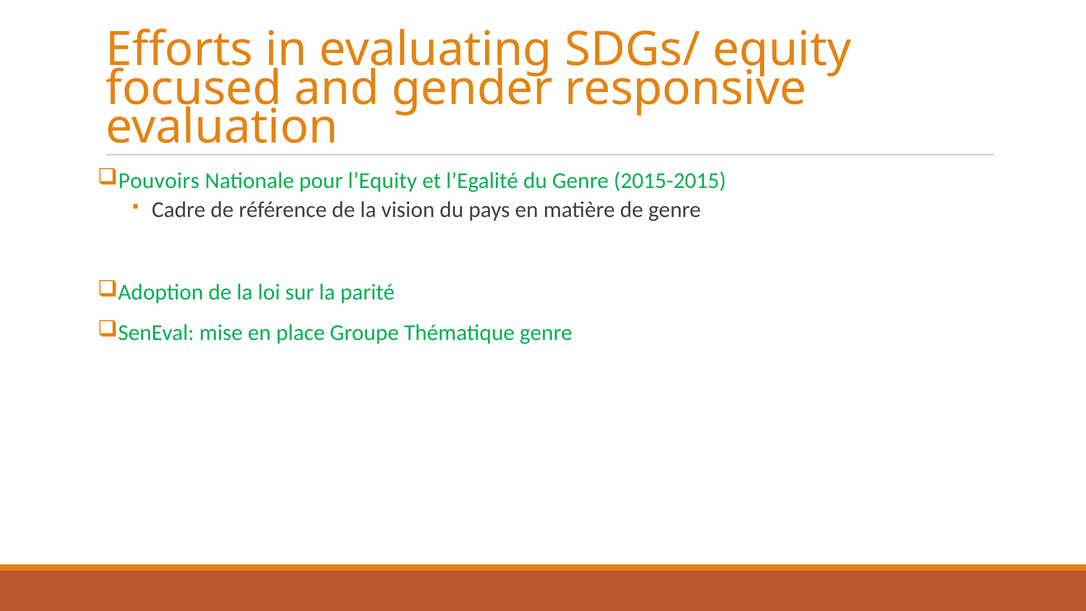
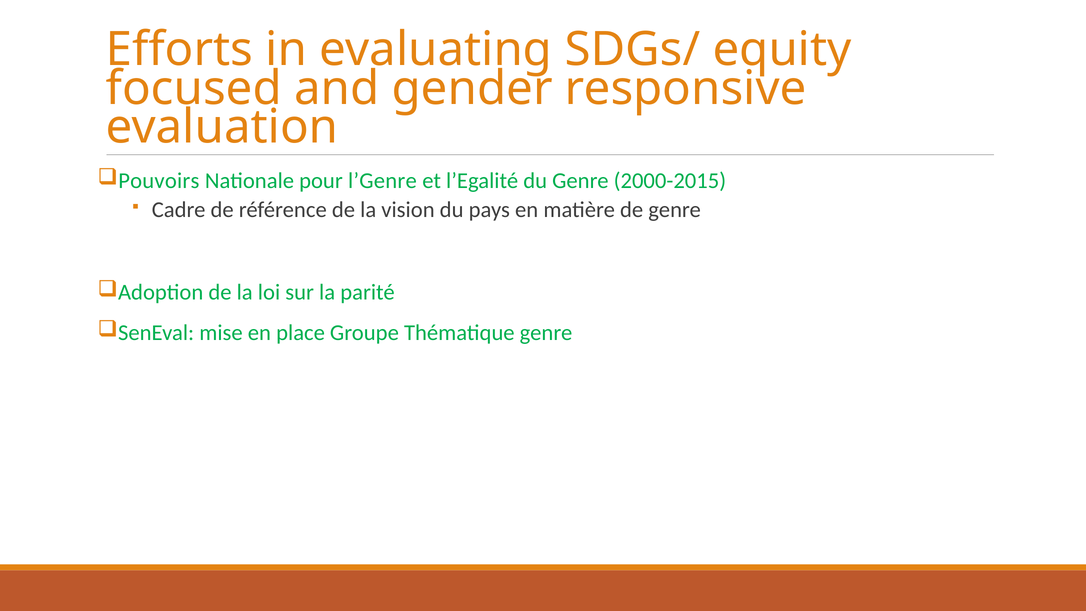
l’Equity: l’Equity -> l’Genre (382, 181)
2015-2015: 2015-2015 -> 2000-2015 (670, 181)
